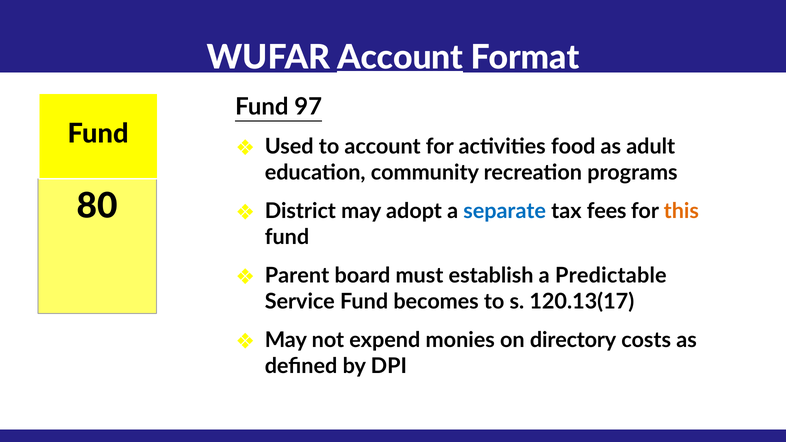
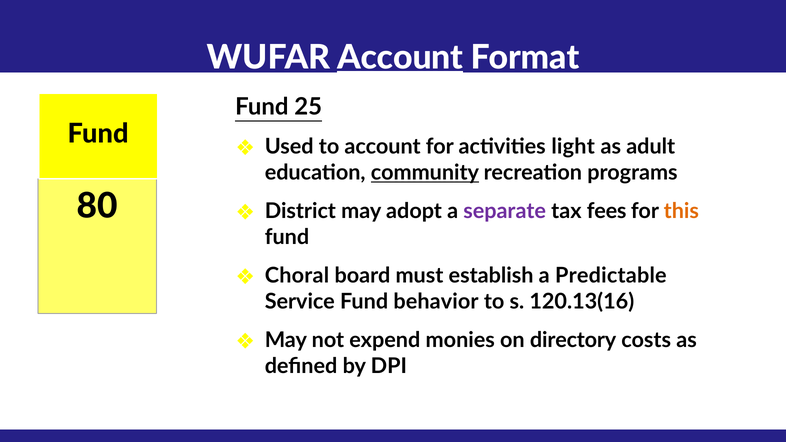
97: 97 -> 25 (308, 107)
food: food -> light (573, 147)
community underline: none -> present (425, 173)
separate colour: blue -> purple (505, 211)
Parent: Parent -> Choral (297, 276)
becomes: becomes -> behavior (436, 302)
120.13(17: 120.13(17 -> 120.13(16 (582, 302)
